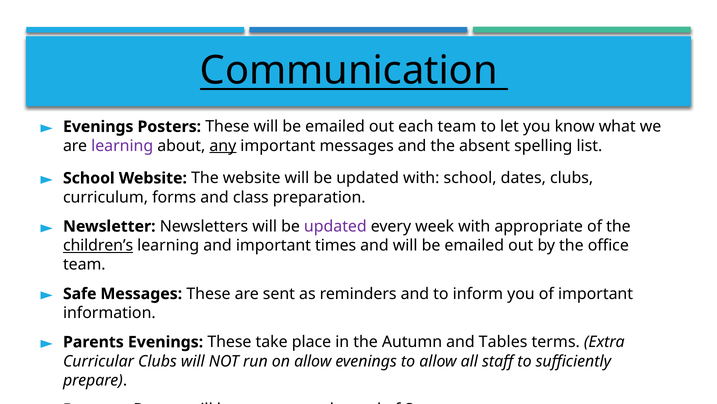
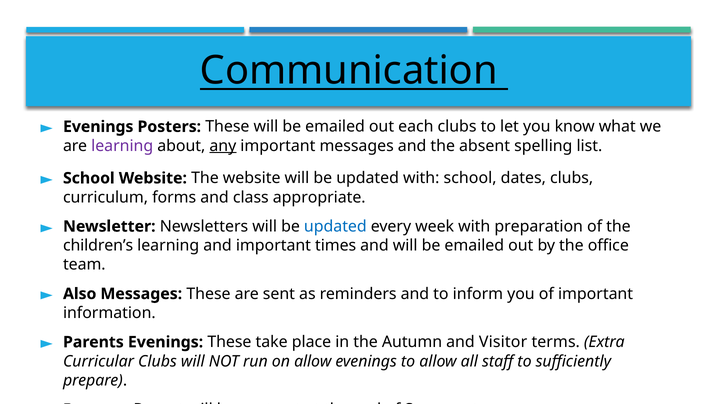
each team: team -> clubs (457, 126)
preparation: preparation -> appropriate (319, 197)
updated colour: purple -> blue (335, 226)
appropriate: appropriate -> preparation (539, 226)
children’s underline: present -> none (98, 245)
Safe: Safe -> Also (80, 293)
Tables: Tables -> Visitor (503, 342)
